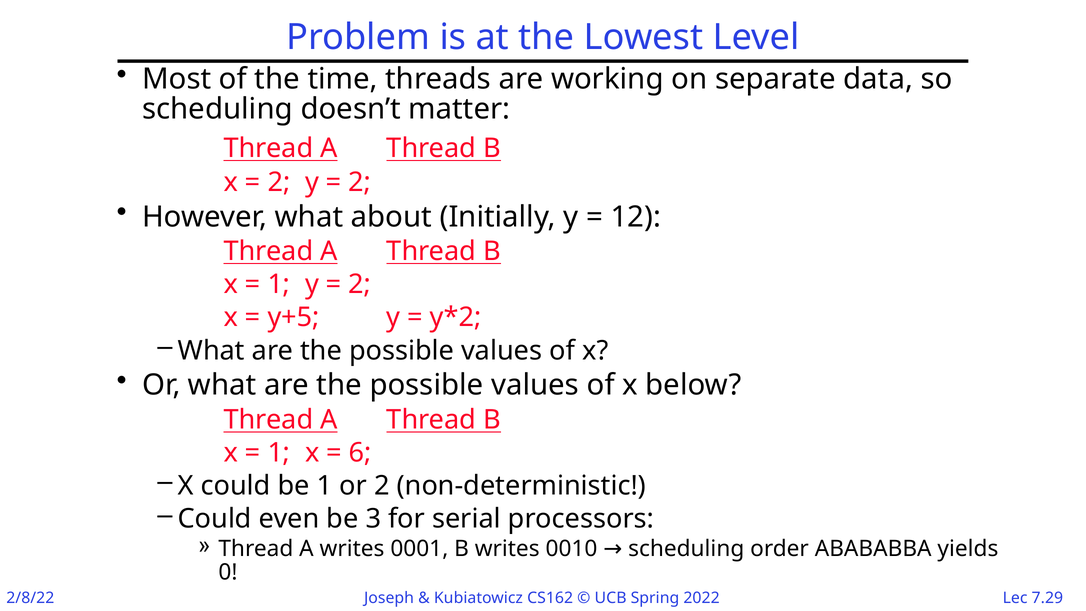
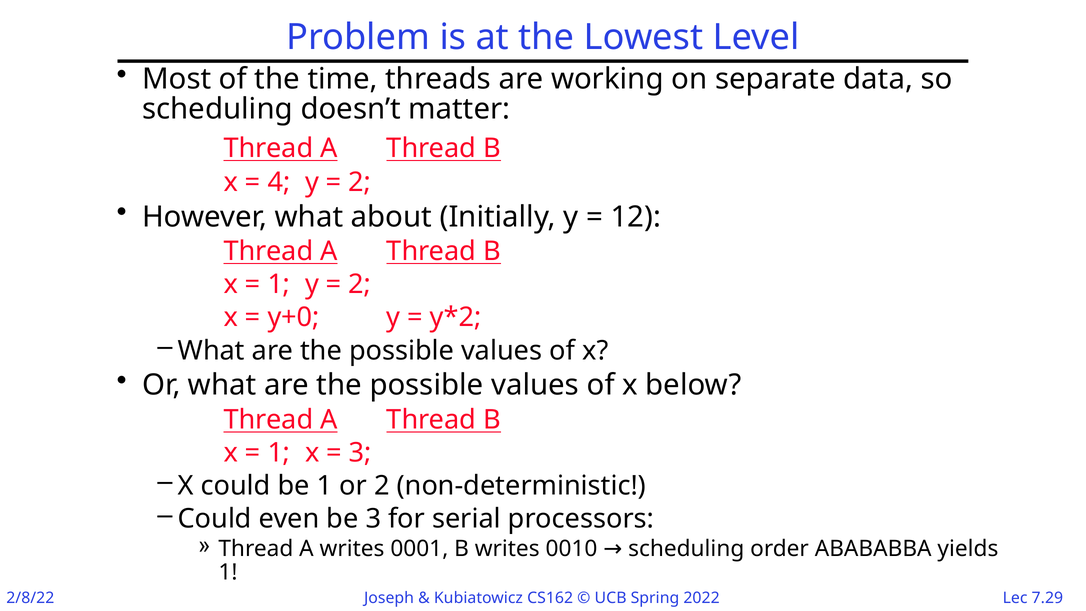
2: 2 -> 4 (279, 182)
y+5: y+5 -> y+0 (294, 317)
6: 6 -> 3 (360, 453)
0: 0 -> 1 (228, 572)
